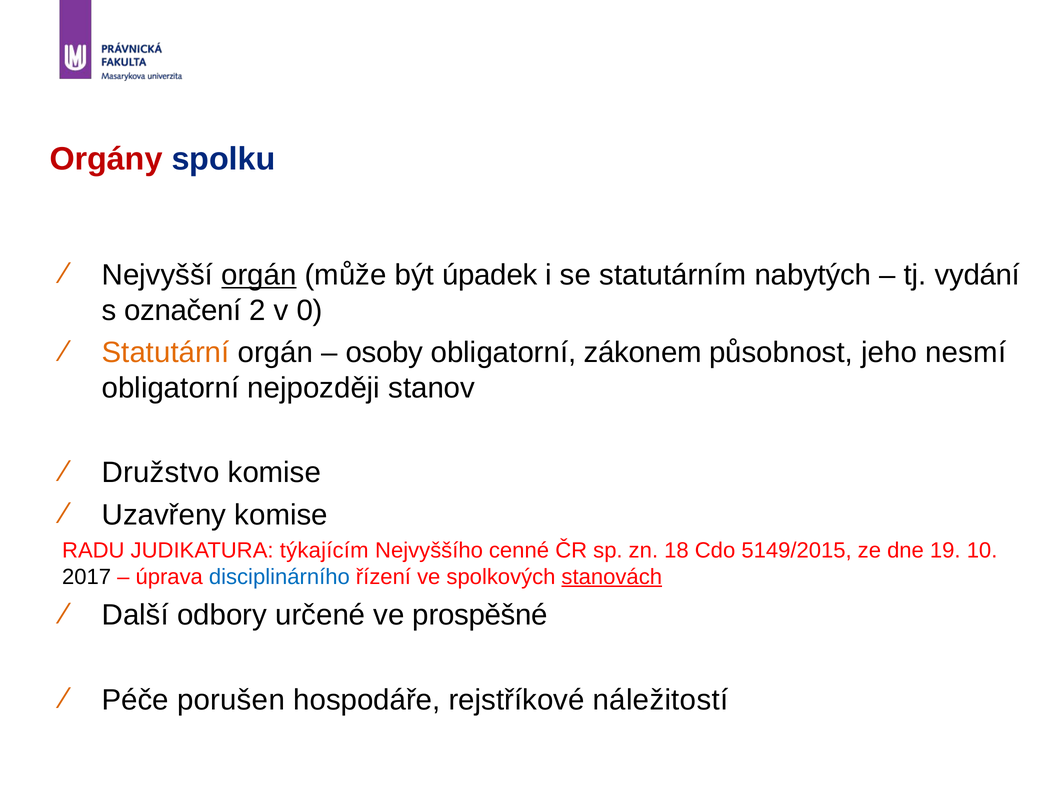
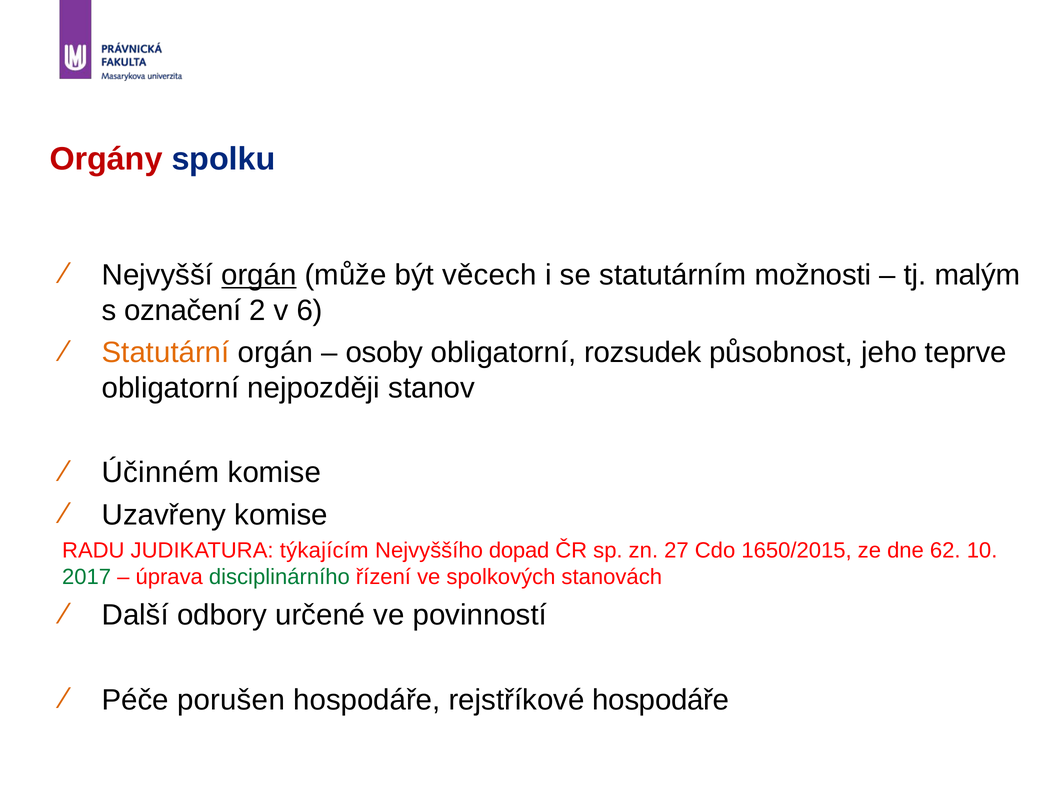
úpadek: úpadek -> věcech (490, 275)
nabytých: nabytých -> možnosti (813, 275)
vydání: vydání -> malým (977, 275)
0: 0 -> 6 (310, 310)
zákonem: zákonem -> rozsudek (643, 353)
nesmí: nesmí -> teprve (966, 353)
Družstvo: Družstvo -> Účinném (161, 473)
cenné: cenné -> dopad (519, 551)
18: 18 -> 27 (676, 551)
5149/2015: 5149/2015 -> 1650/2015 (797, 551)
19: 19 -> 62 (945, 551)
2017 colour: black -> green (87, 577)
disciplinárního colour: blue -> green (279, 577)
stanovách underline: present -> none (612, 577)
prospěšné: prospěšné -> povinností (480, 615)
rejstříkové náležitostí: náležitostí -> hospodáře (661, 700)
